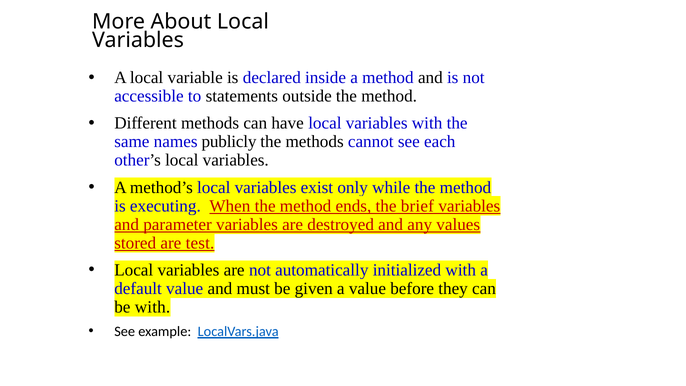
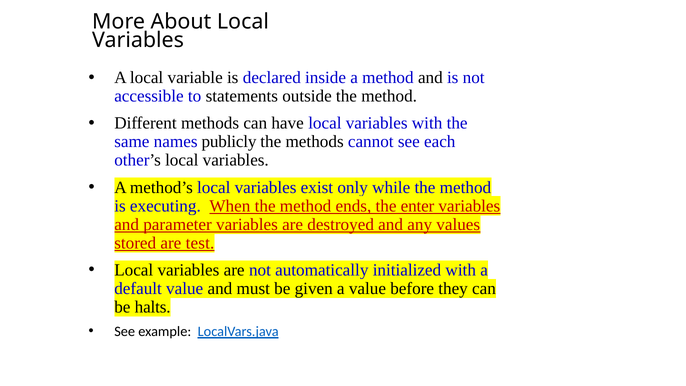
brief: brief -> enter (418, 206)
be with: with -> halts (153, 307)
